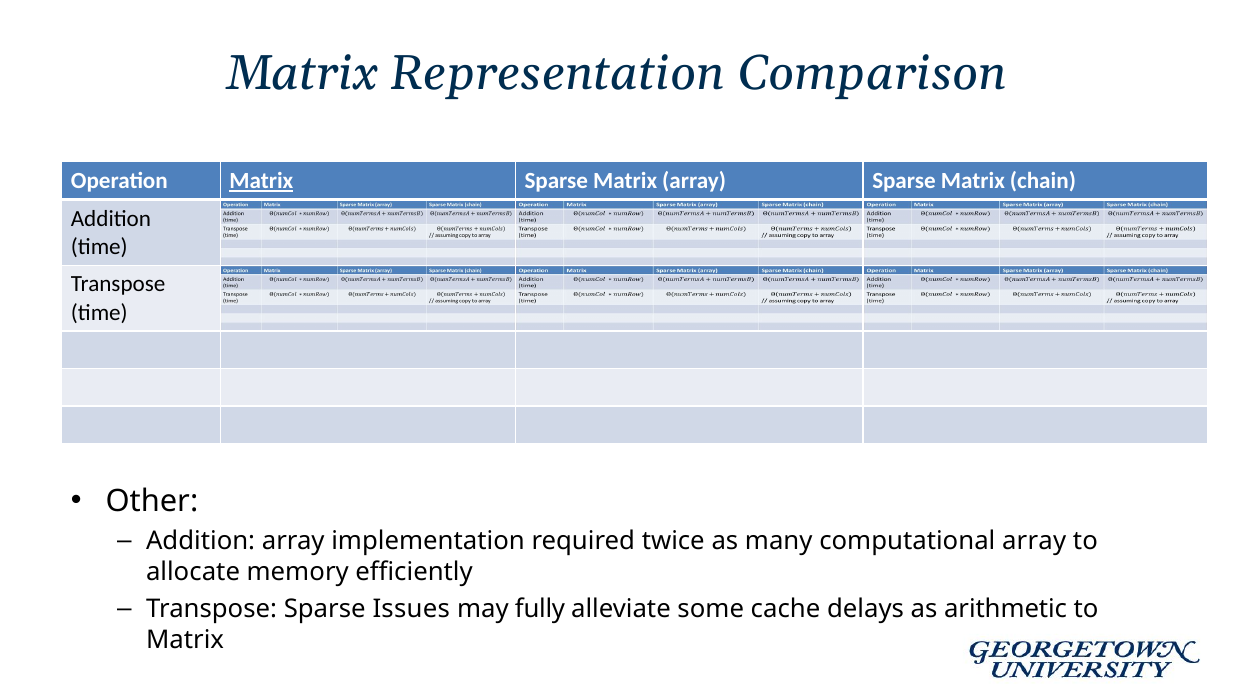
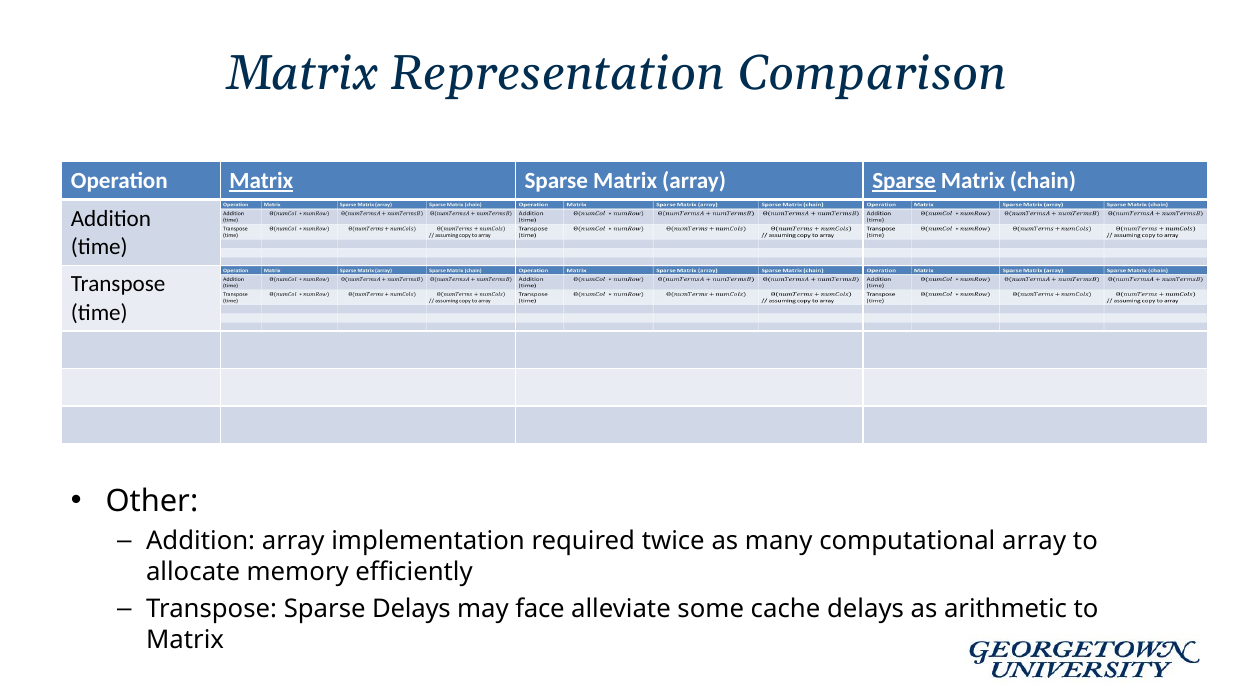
Sparse underline: none -> present (904, 181)
Sparse Issues: Issues -> Delays (411, 609)
fully: fully -> face (540, 609)
